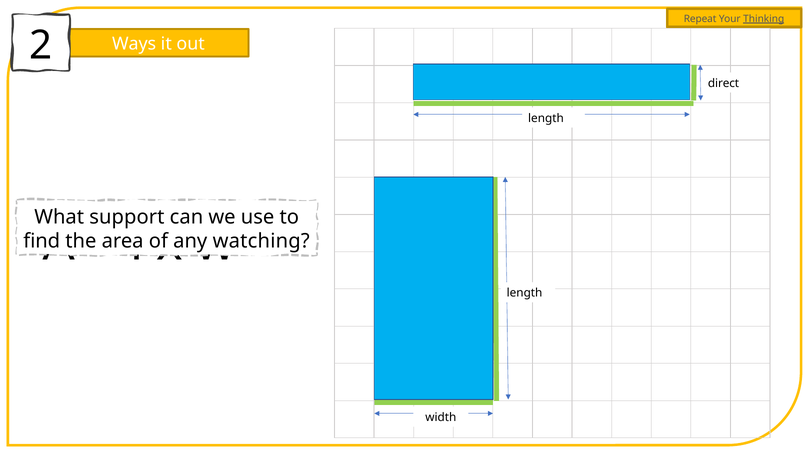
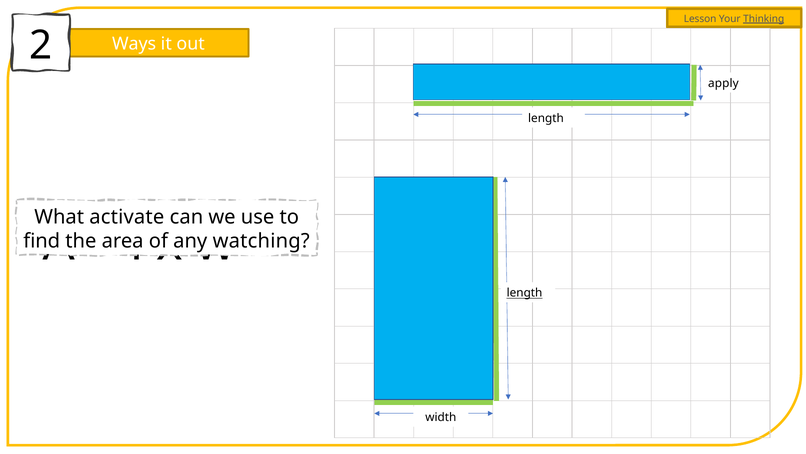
Repeat: Repeat -> Lesson (700, 19)
direct: direct -> apply (723, 83)
support: support -> activate (127, 217)
length underline: none -> present (525, 293)
